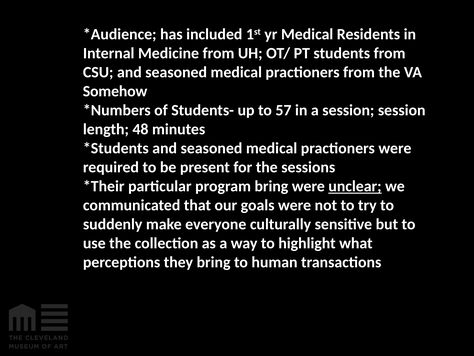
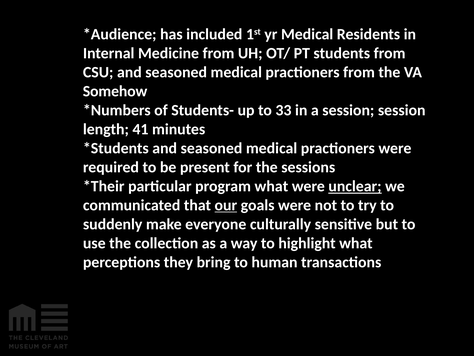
57: 57 -> 33 (283, 110)
48: 48 -> 41 (140, 129)
program bring: bring -> what (271, 186)
our underline: none -> present (226, 205)
